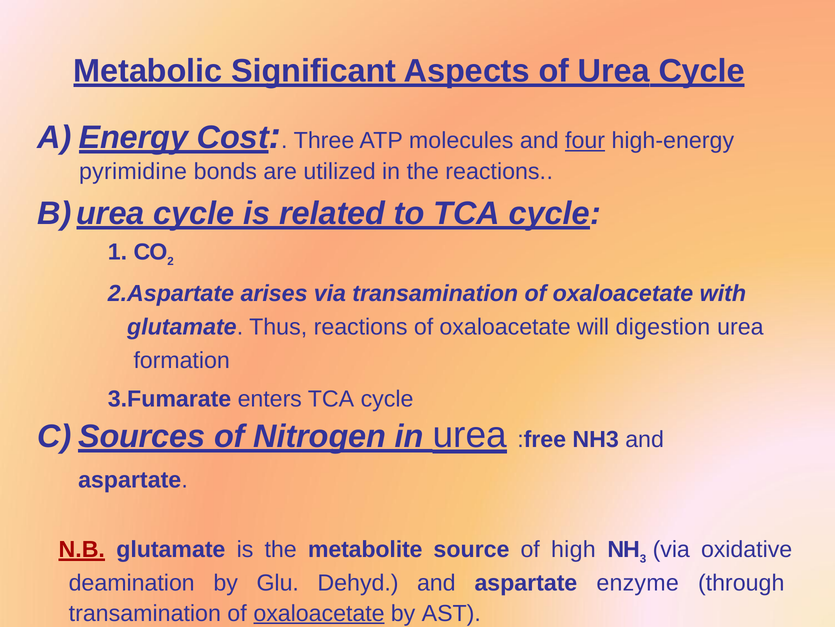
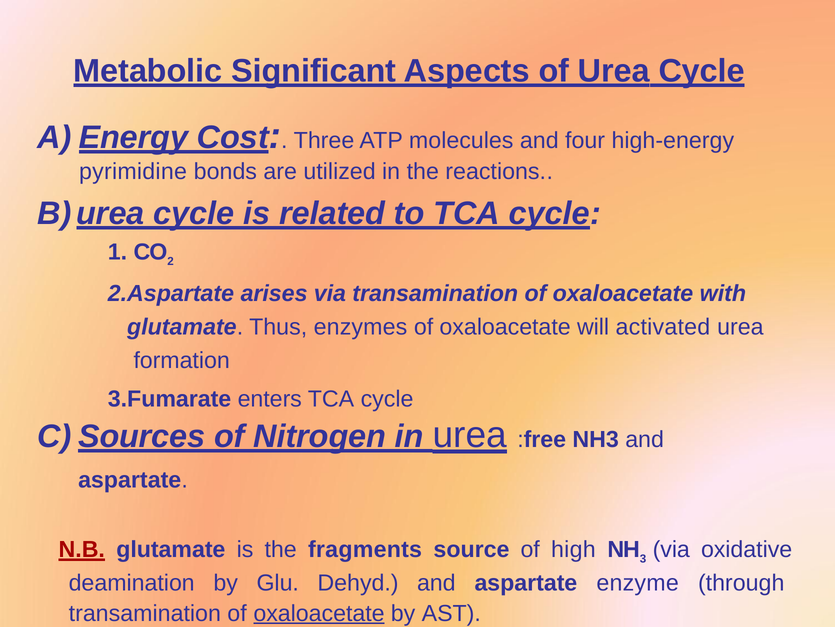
four underline: present -> none (585, 141)
Thus reactions: reactions -> enzymes (361, 327)
digestion: digestion -> activated (663, 327)
metabolite: metabolite -> fragments (365, 549)
